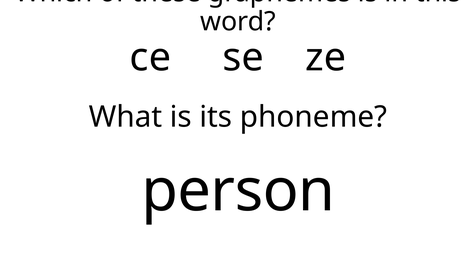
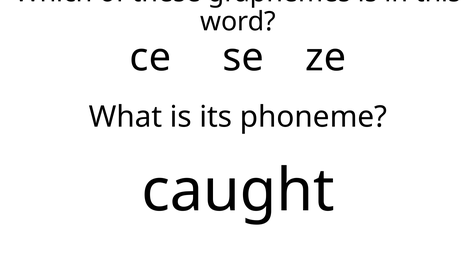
person: person -> caught (238, 191)
